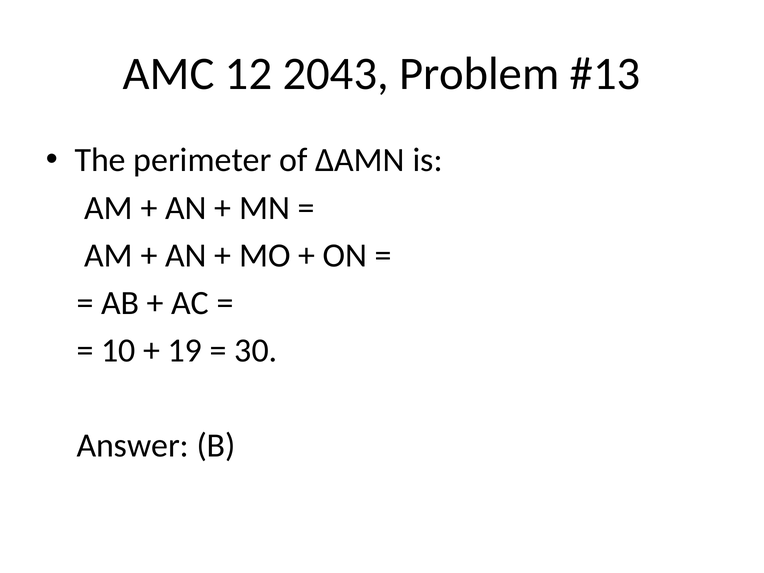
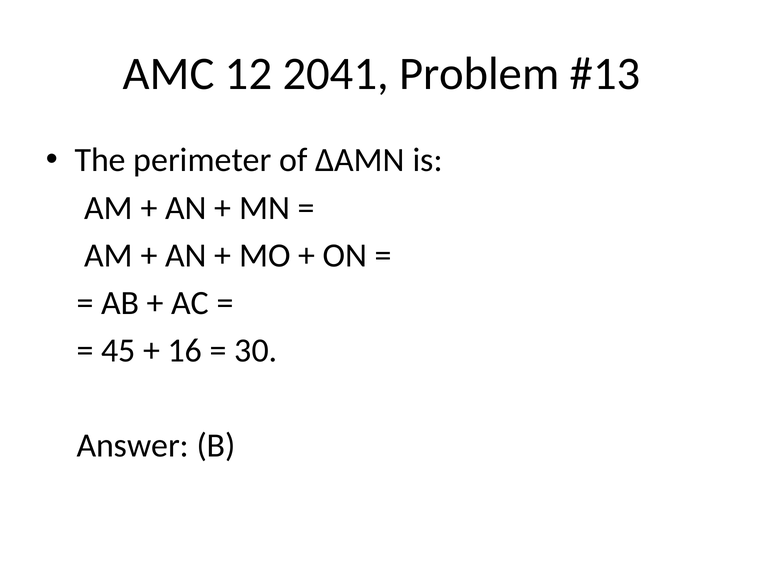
2043: 2043 -> 2041 (336, 74)
10: 10 -> 45 (118, 350)
19: 19 -> 16 (185, 350)
